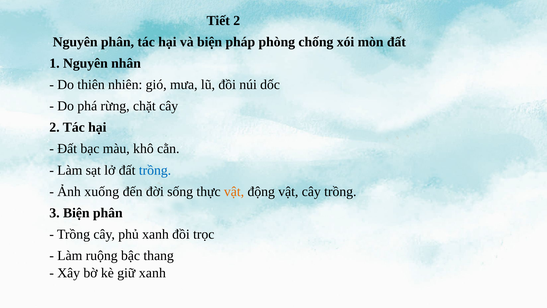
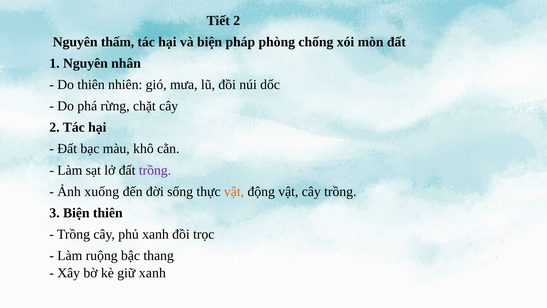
Nguyên phân: phân -> thấm (118, 42)
trồng colour: blue -> purple (155, 170)
Biện phân: phân -> thiên (108, 213)
